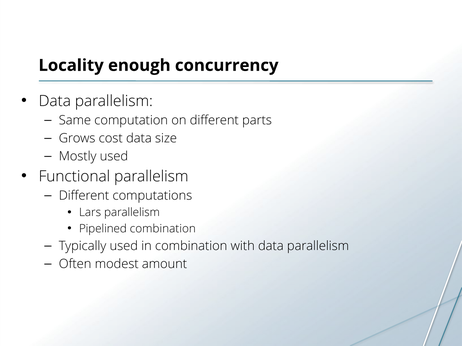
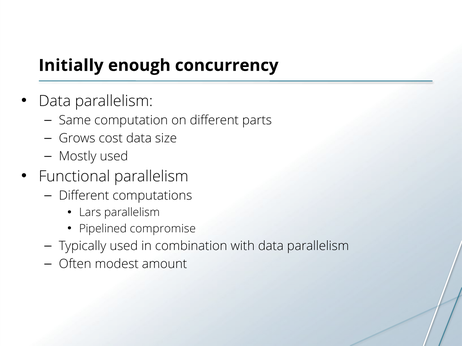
Locality: Locality -> Initially (71, 65)
Pipelined combination: combination -> compromise (163, 229)
